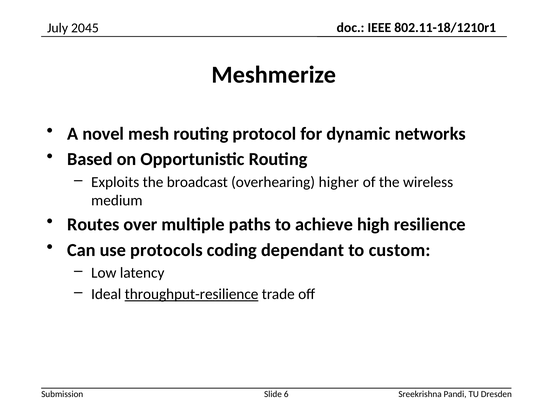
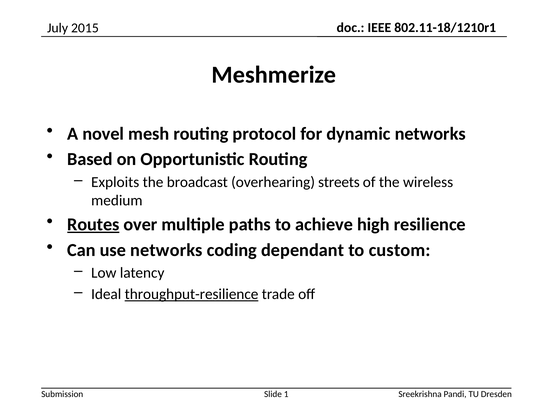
2045: 2045 -> 2015 (85, 28)
higher: higher -> streets (339, 182)
Routes underline: none -> present (93, 224)
use protocols: protocols -> networks (166, 250)
6: 6 -> 1 (286, 394)
